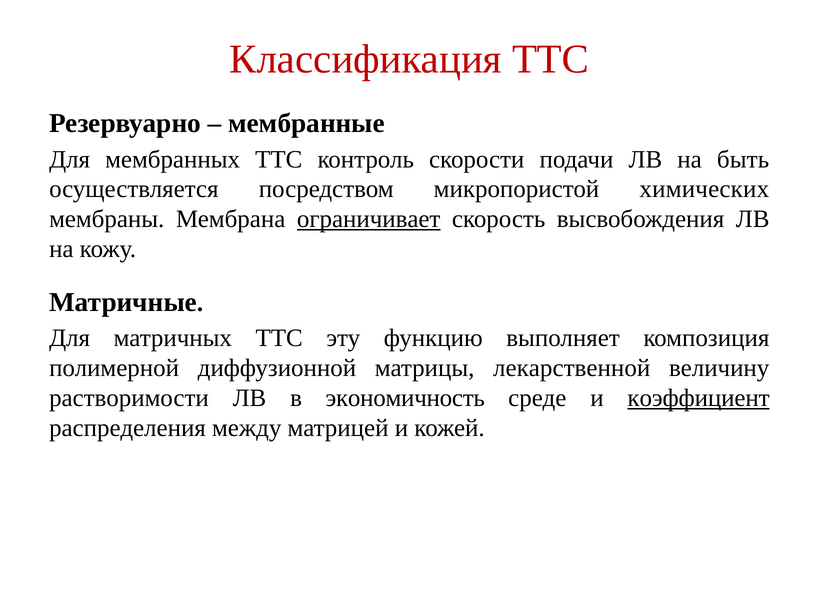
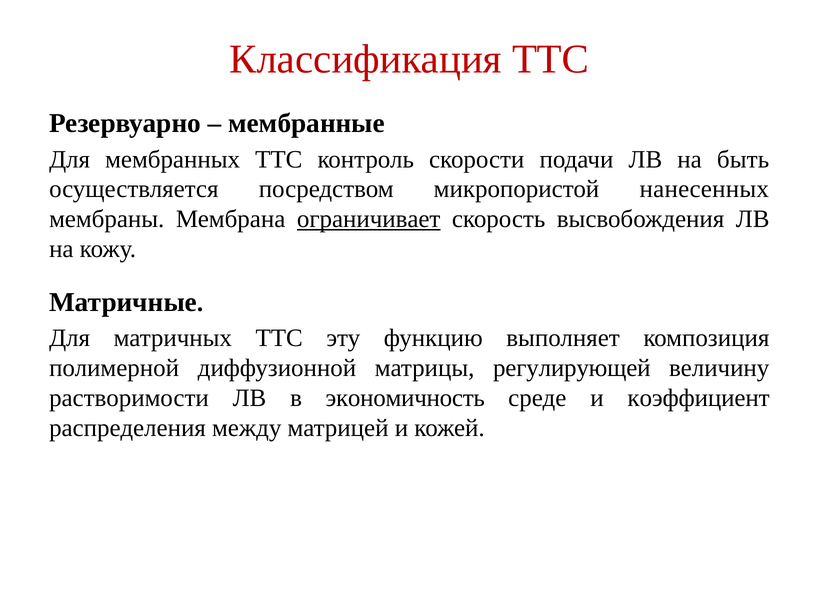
химических: химических -> нанесенных (704, 189)
лекарственной: лекарственной -> регулирующей (572, 368)
коэффициент underline: present -> none (699, 398)
